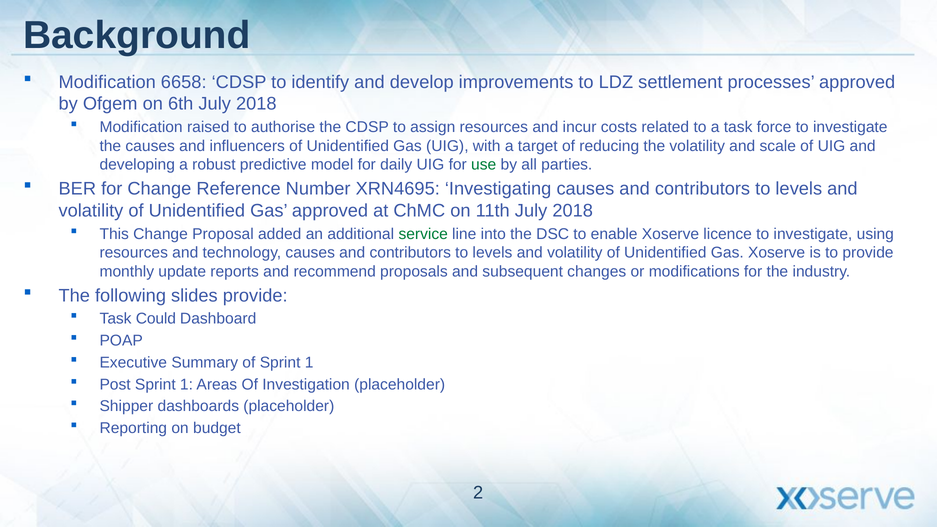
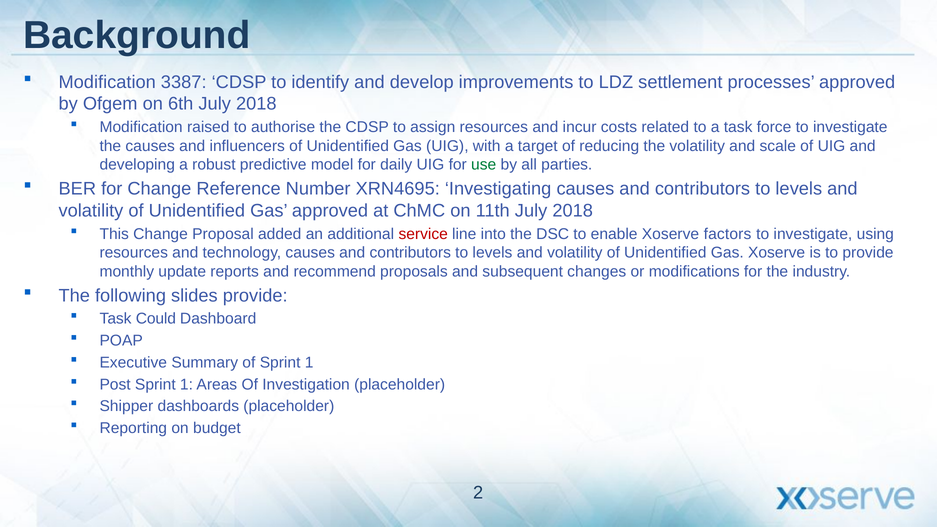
6658: 6658 -> 3387 (184, 82)
service colour: green -> red (423, 234)
licence: licence -> factors (728, 234)
